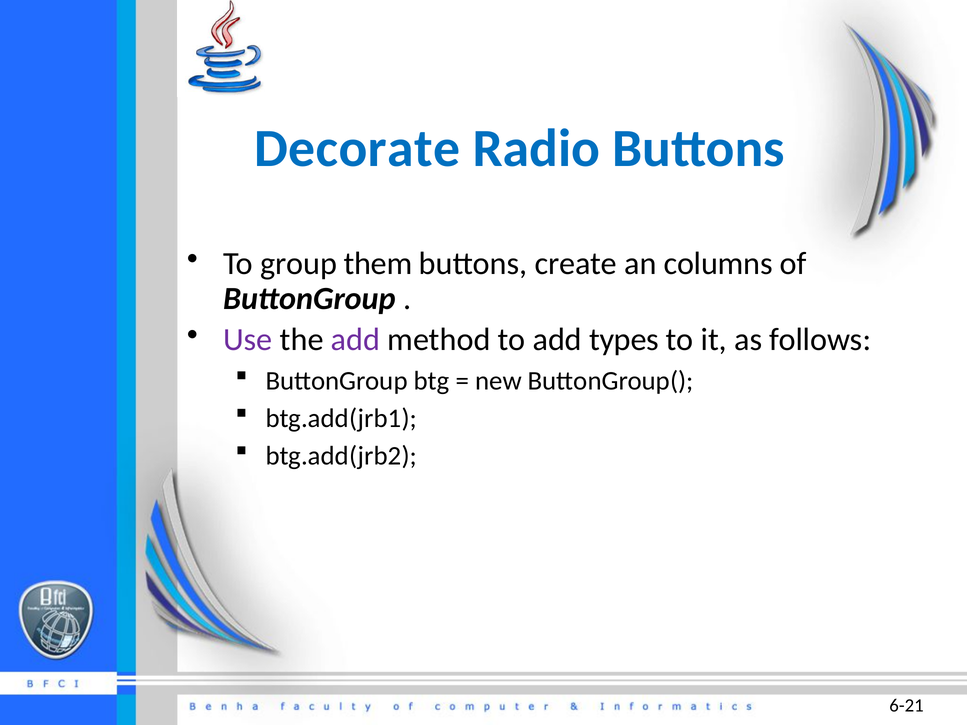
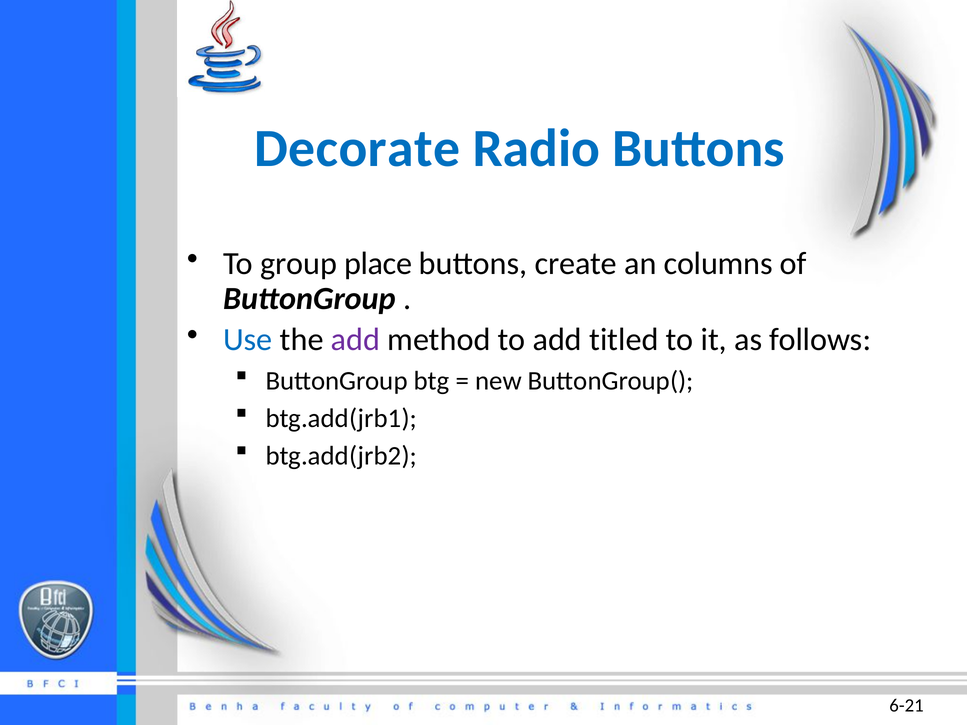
them: them -> place (378, 264)
Use colour: purple -> blue (248, 340)
types: types -> titled (624, 340)
